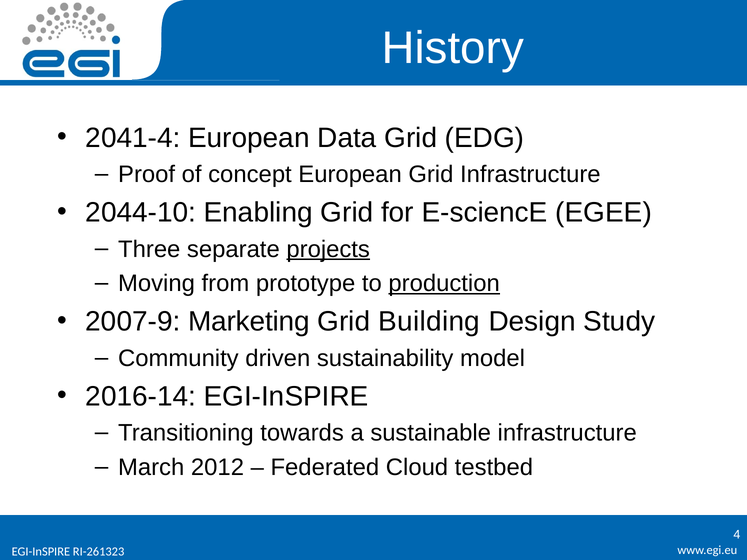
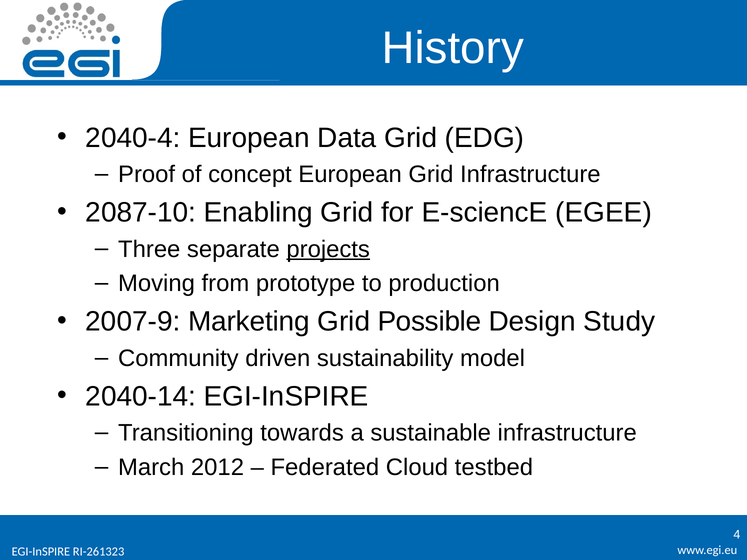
2041-4: 2041-4 -> 2040-4 (133, 138)
2044-10: 2044-10 -> 2087-10 (141, 213)
production underline: present -> none (444, 284)
Building: Building -> Possible (430, 322)
2016-14: 2016-14 -> 2040-14 (141, 397)
